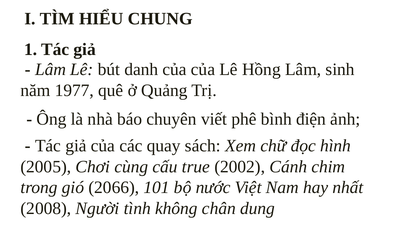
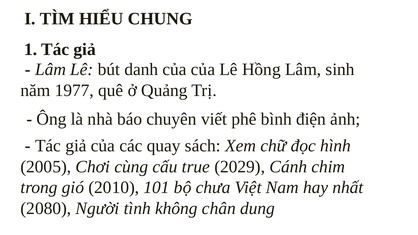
2002: 2002 -> 2029 (240, 167)
2066: 2066 -> 2010 (114, 188)
nước: nước -> chưa (213, 188)
2008: 2008 -> 2080 (46, 209)
